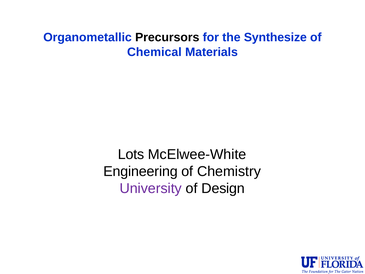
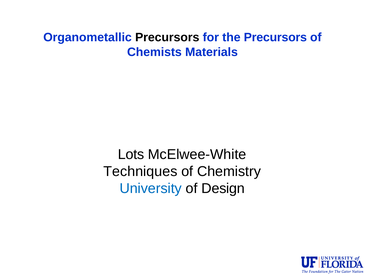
the Synthesize: Synthesize -> Precursors (275, 37)
Chemical: Chemical -> Chemists (154, 52)
Engineering: Engineering -> Techniques (140, 171)
University colour: purple -> blue (151, 188)
